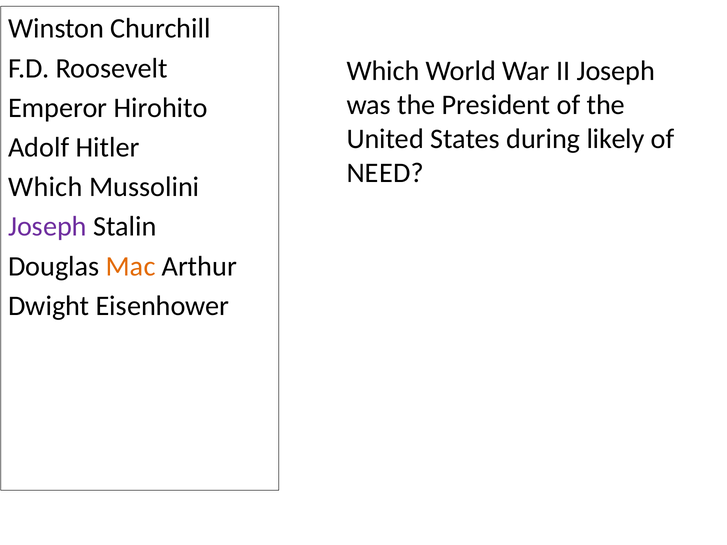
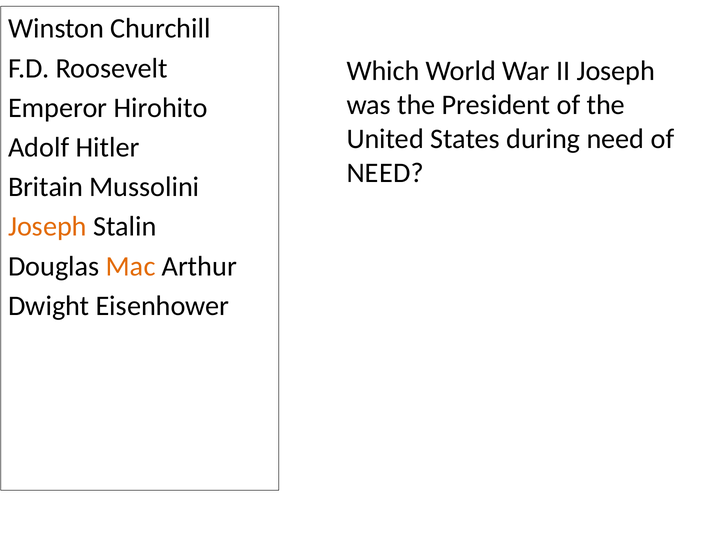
during likely: likely -> need (615, 139)
Which: Which -> Britain (46, 187)
Joseph colour: purple -> orange (47, 227)
